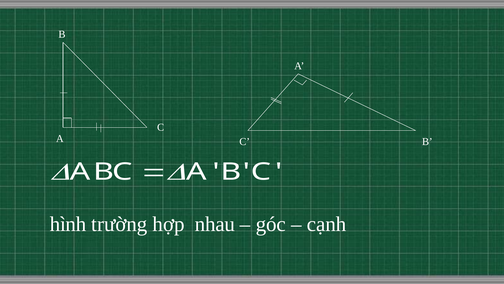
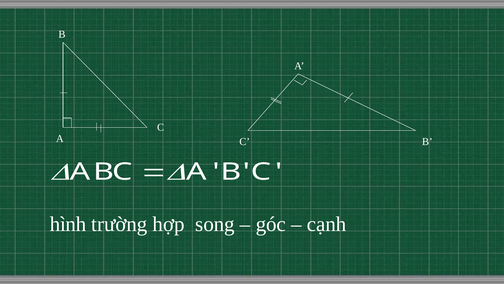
nhau: nhau -> song (215, 224)
